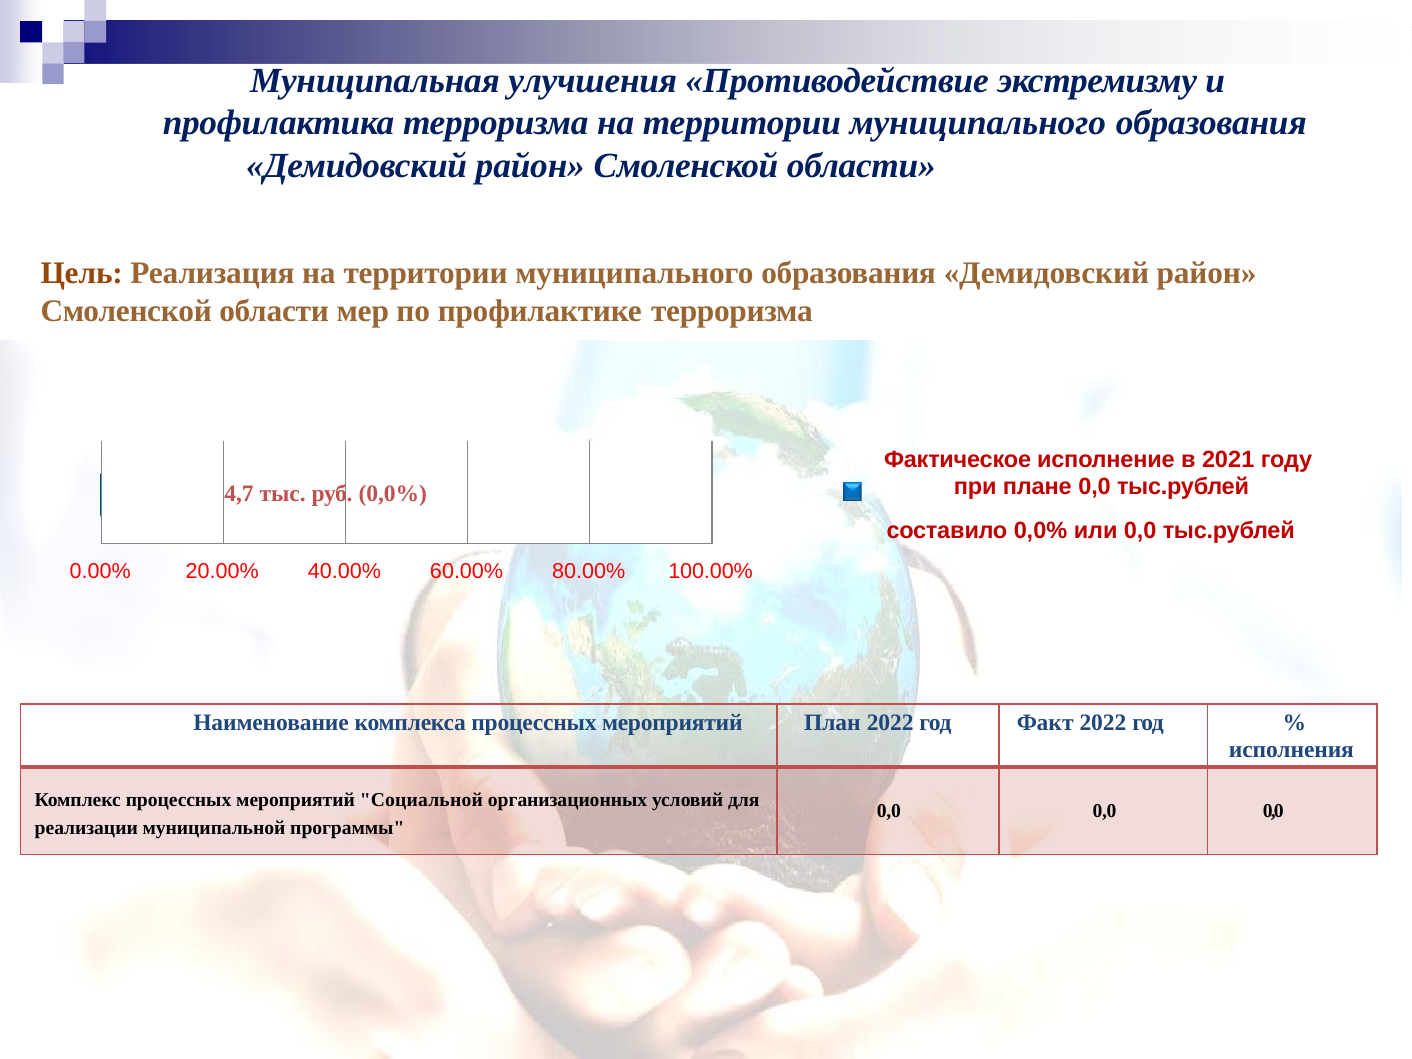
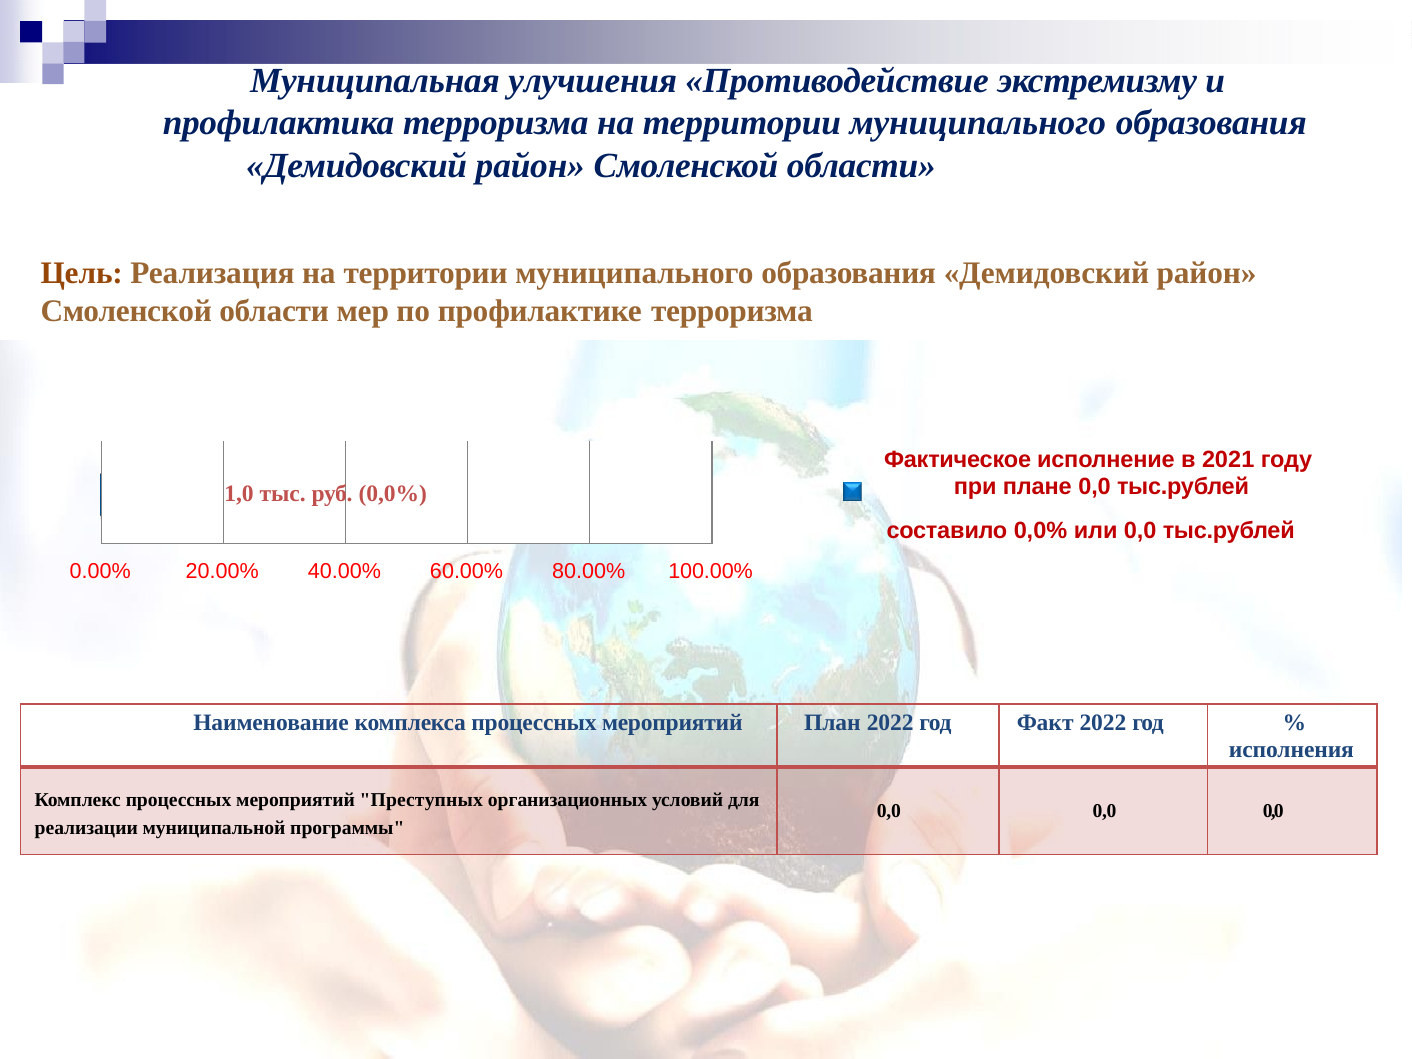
4,7: 4,7 -> 1,0 (239, 493)
Социальной: Социальной -> Преступных (421, 800)
